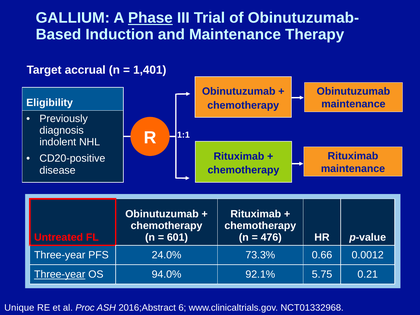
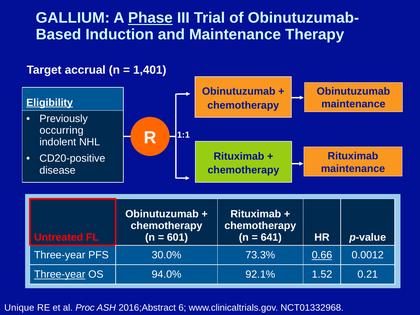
Eligibility underline: none -> present (50, 103)
diagnosis: diagnosis -> occurring (62, 130)
476: 476 -> 641 (271, 238)
24.0%: 24.0% -> 30.0% (167, 255)
0.66 underline: none -> present (322, 255)
5.75: 5.75 -> 1.52 (322, 274)
